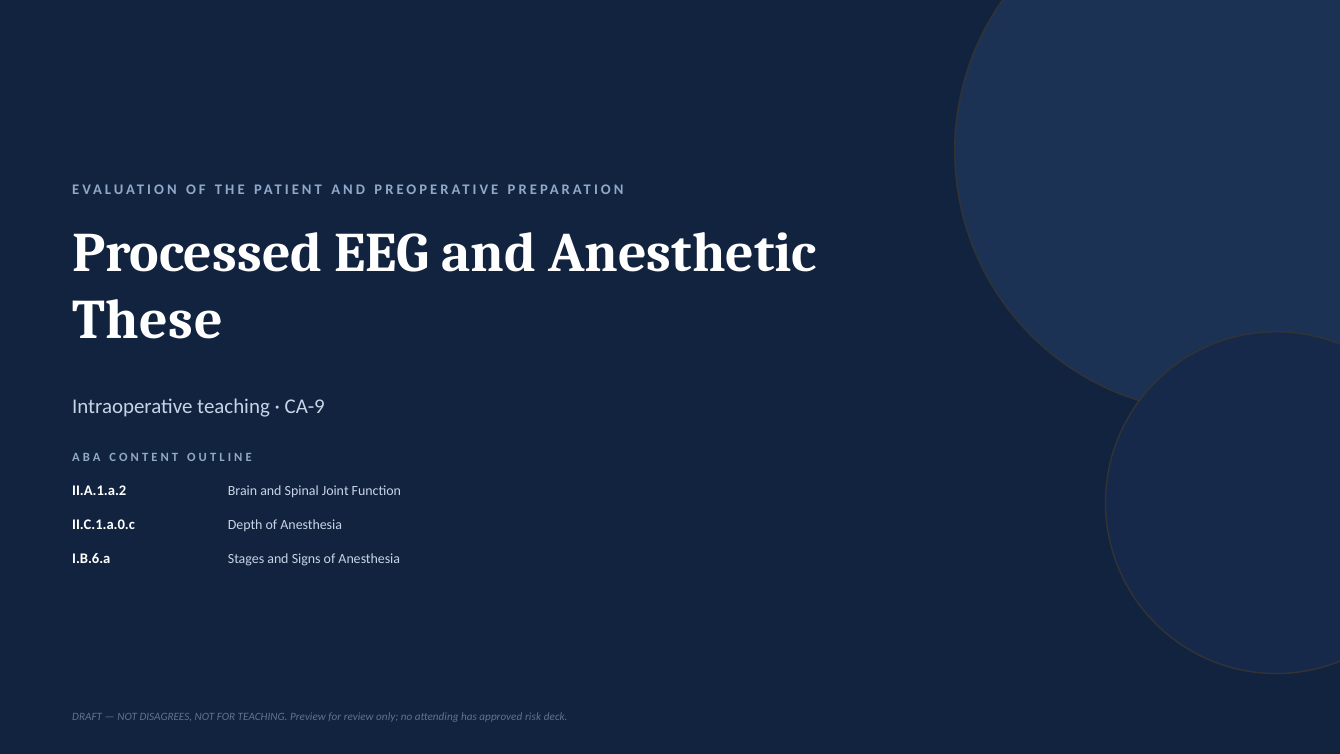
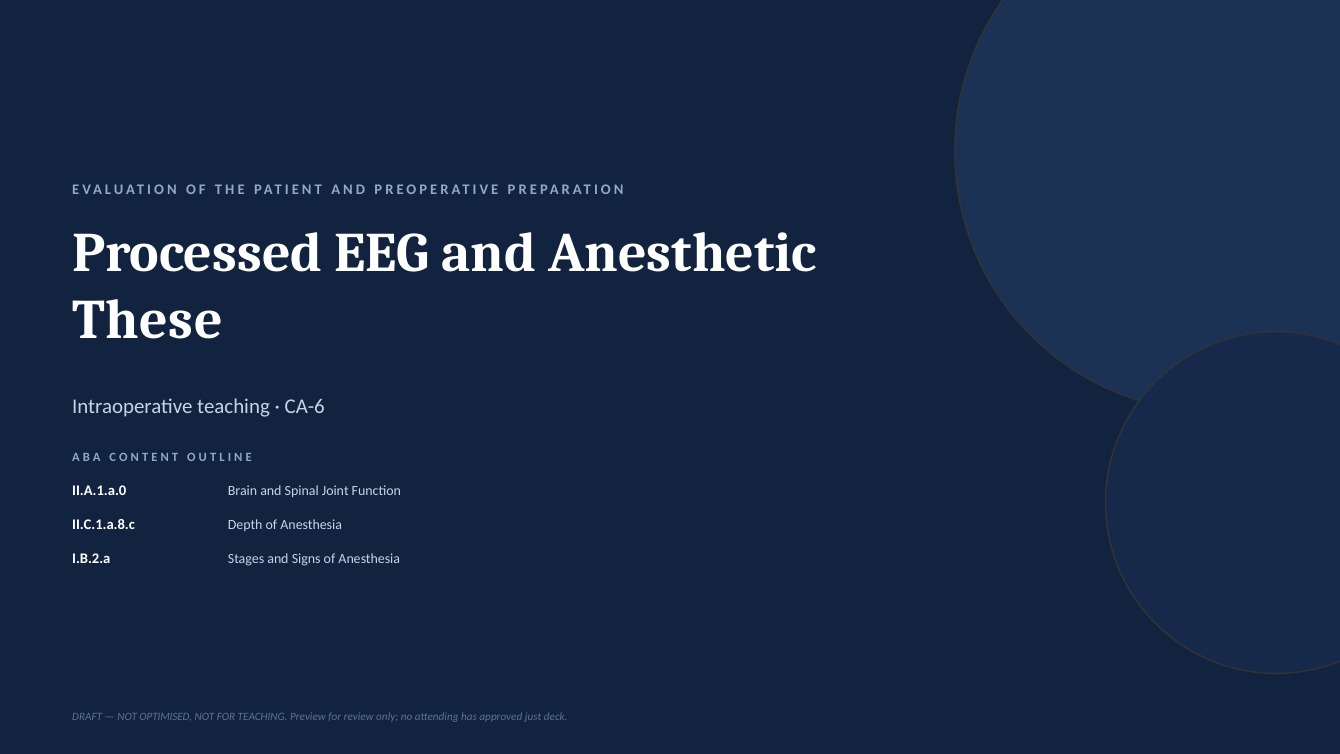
CA-9: CA-9 -> CA-6 (305, 406)
II.A.1.a.2: II.A.1.a.2 -> II.A.1.a.0 (99, 490)
II.C.1.a.0.c: II.C.1.a.0.c -> II.C.1.a.8.c (104, 525)
I.B.6.a: I.B.6.a -> I.B.2.a (91, 559)
DISAGREES: DISAGREES -> OPTIMISED (166, 717)
risk: risk -> just (533, 717)
